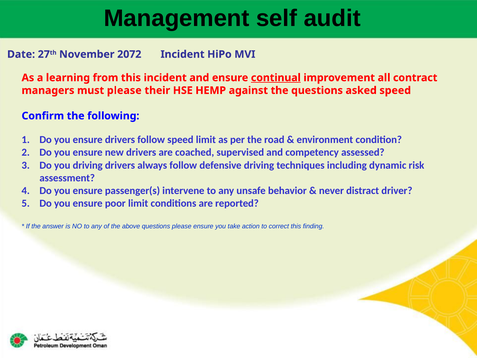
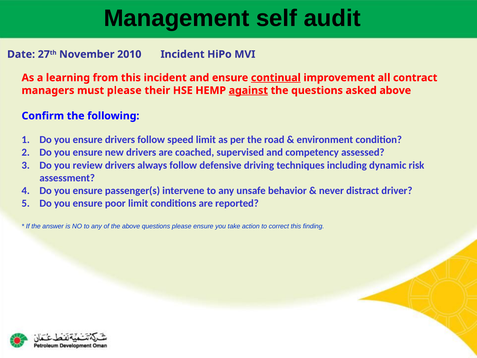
2072: 2072 -> 2010 (129, 54)
against underline: none -> present (248, 90)
asked speed: speed -> above (395, 90)
you driving: driving -> review (88, 165)
